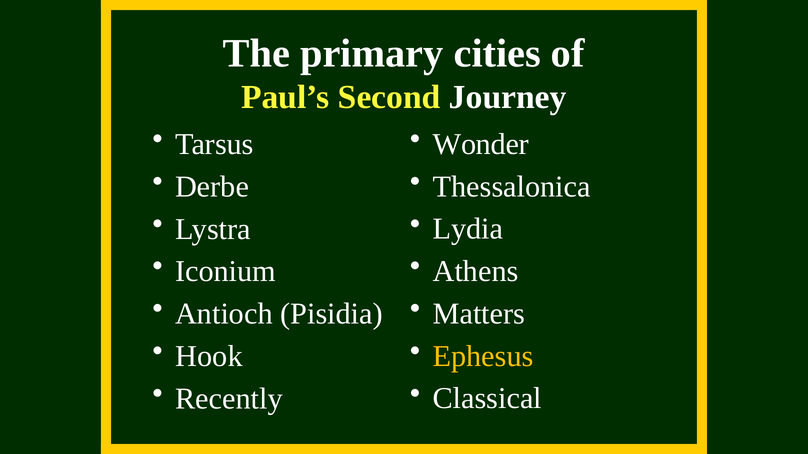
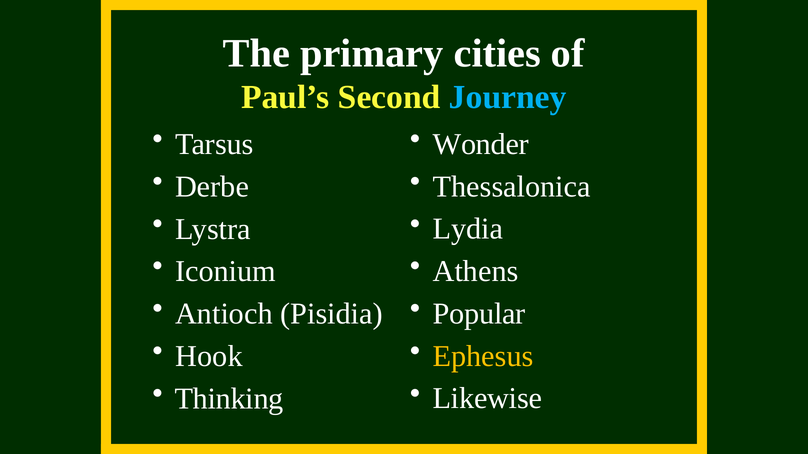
Journey colour: white -> light blue (508, 97)
Matters: Matters -> Popular (479, 314)
Recently: Recently -> Thinking (229, 399)
Classical: Classical -> Likewise (487, 399)
